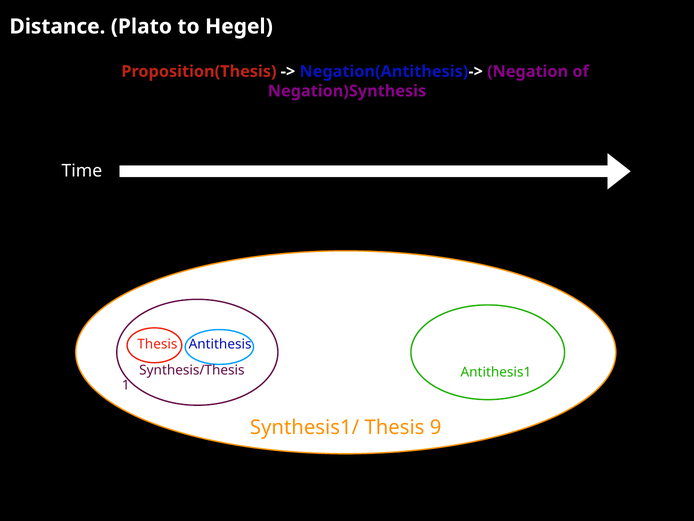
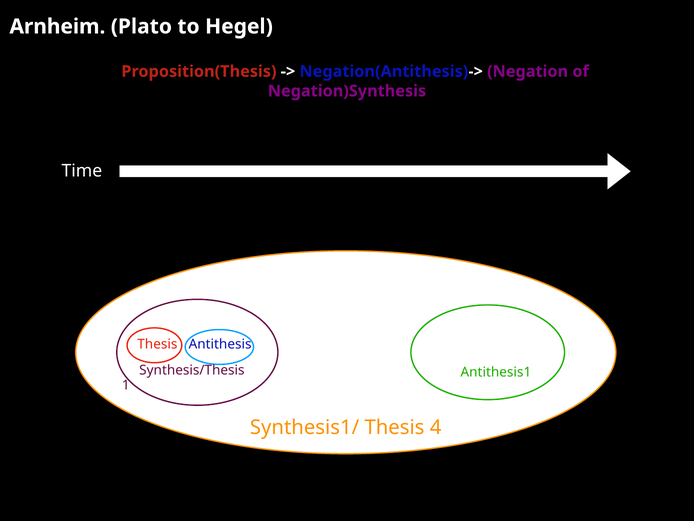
Distance: Distance -> Arnheim (57, 27)
9: 9 -> 4 (436, 427)
